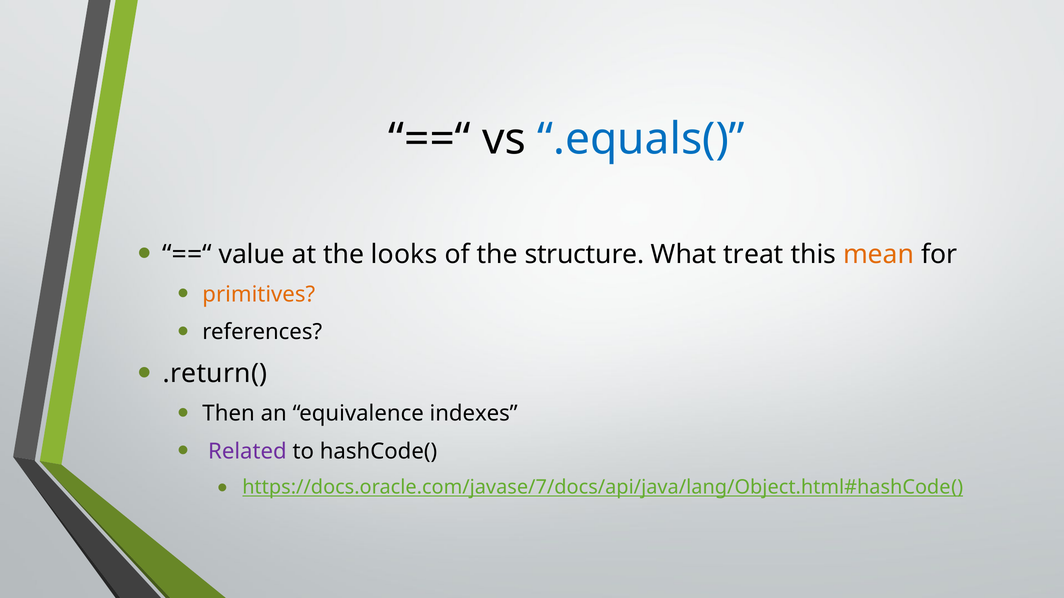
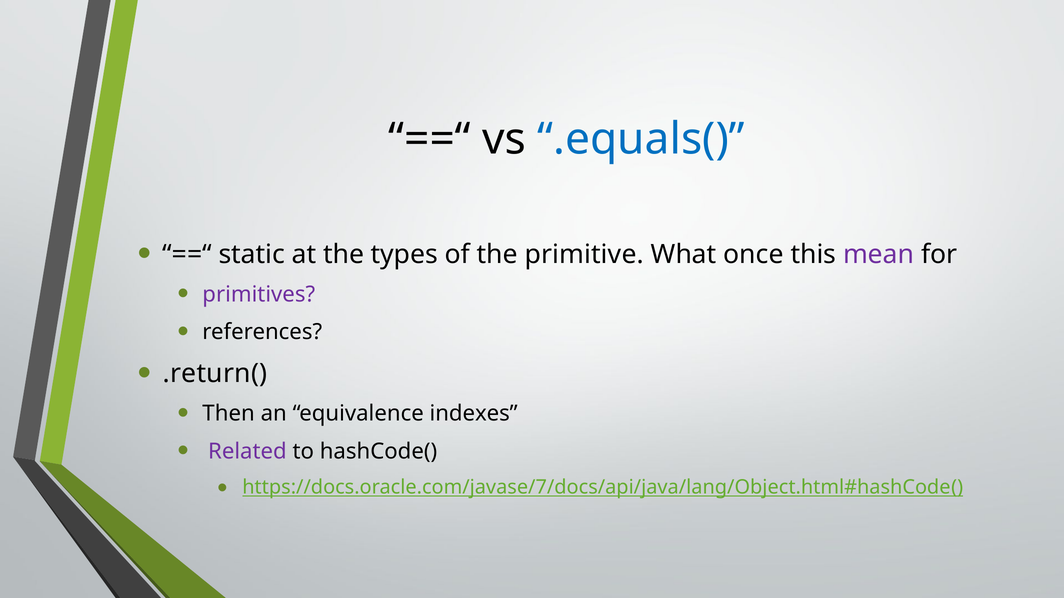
value: value -> static (252, 255)
looks: looks -> types (404, 255)
structure: structure -> primitive (584, 255)
treat: treat -> once (753, 255)
mean colour: orange -> purple (879, 255)
primitives colour: orange -> purple (259, 295)
